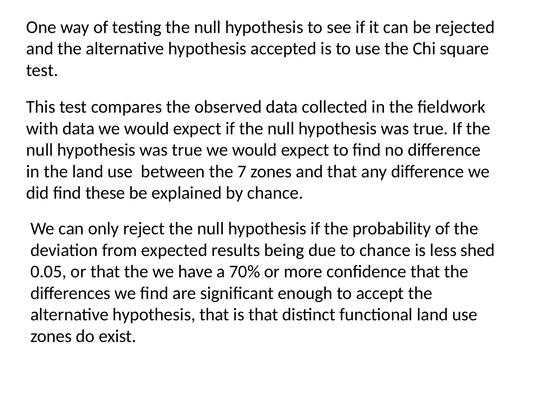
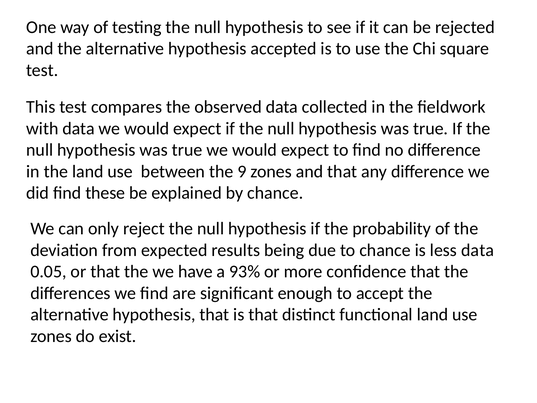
7: 7 -> 9 (242, 171)
less shed: shed -> data (478, 250)
70%: 70% -> 93% (245, 272)
